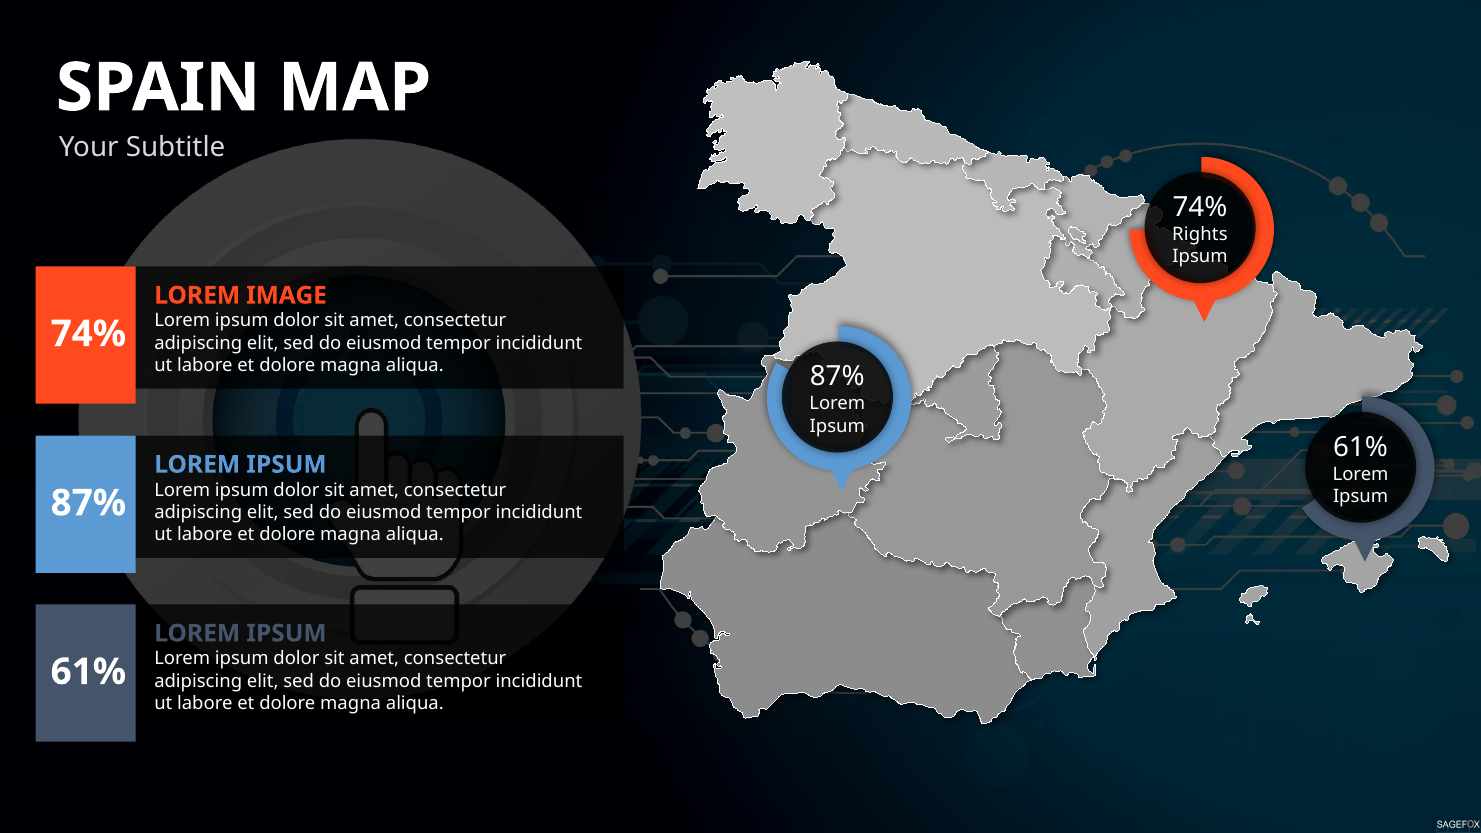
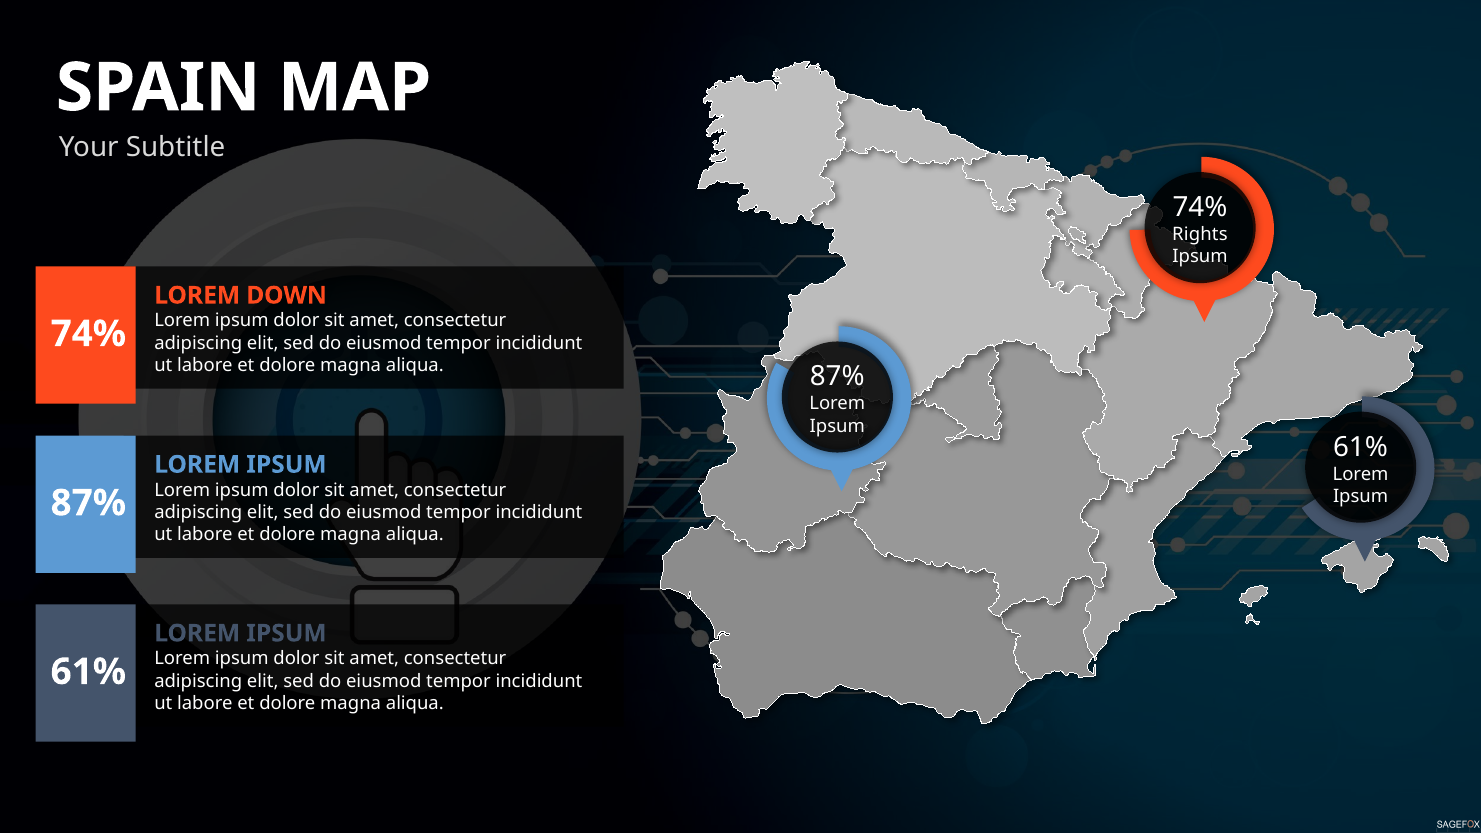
IMAGE: IMAGE -> DOWN (287, 295)
